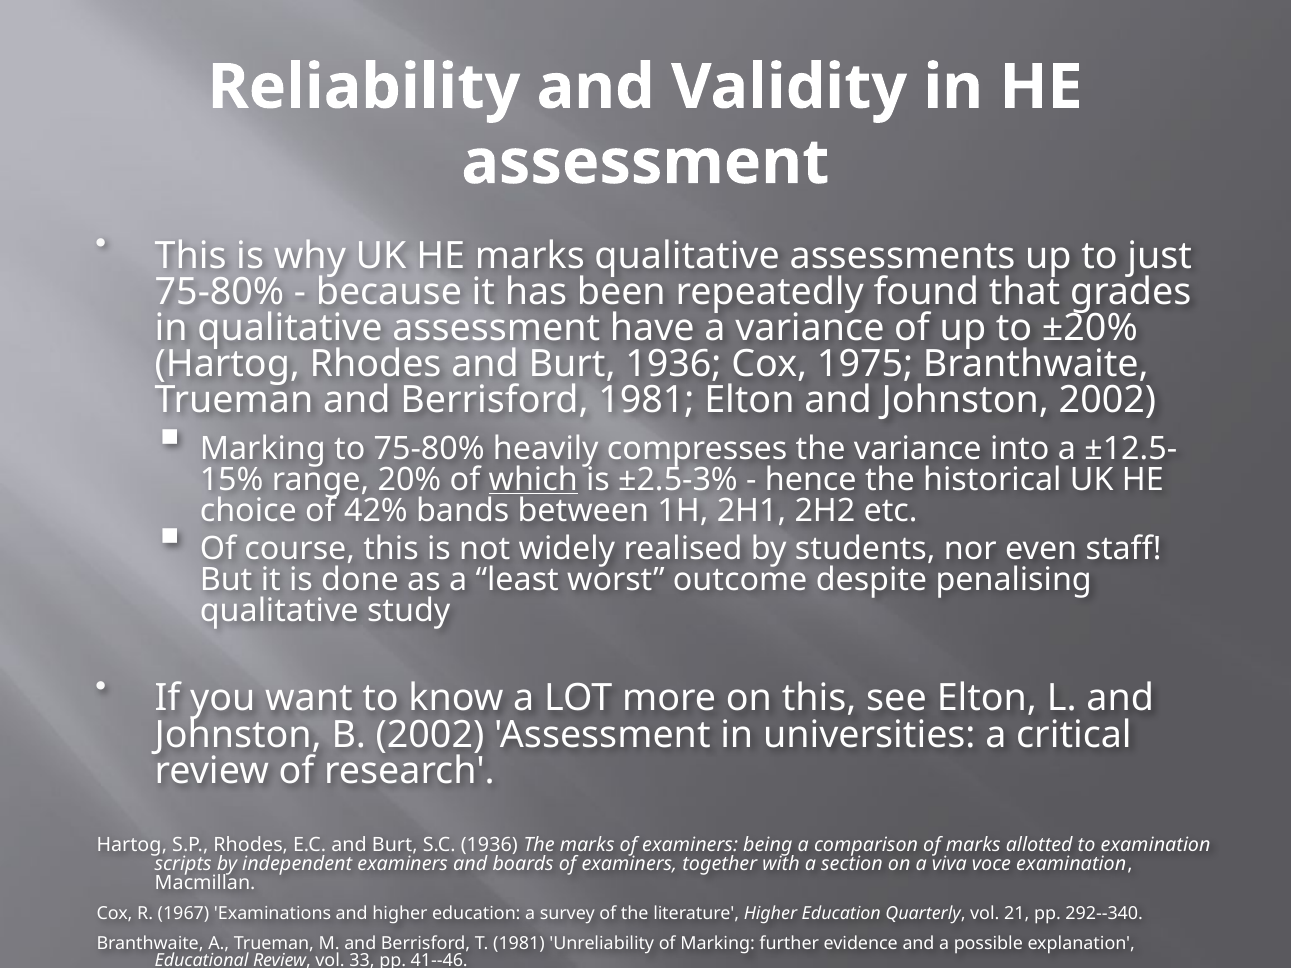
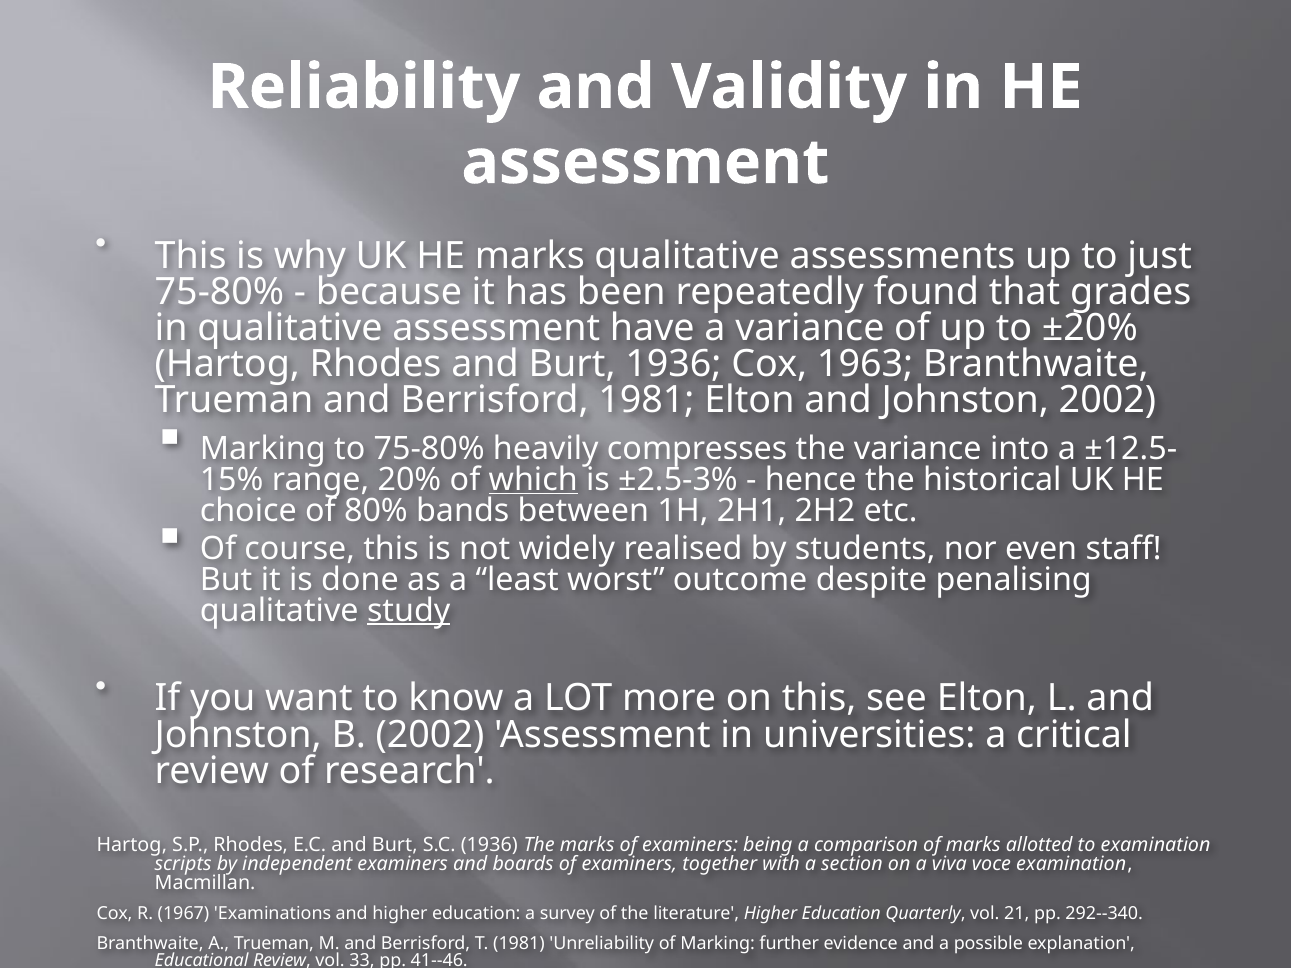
1975: 1975 -> 1963 (865, 364)
42%: 42% -> 80% (376, 511)
study underline: none -> present (409, 611)
